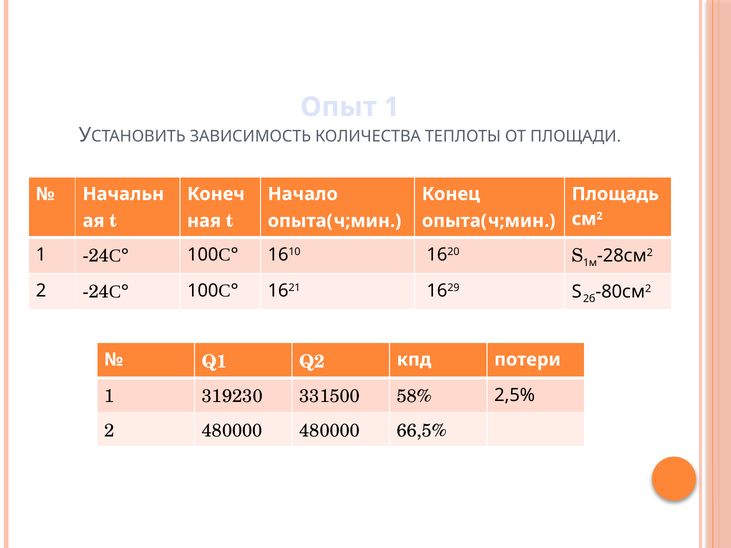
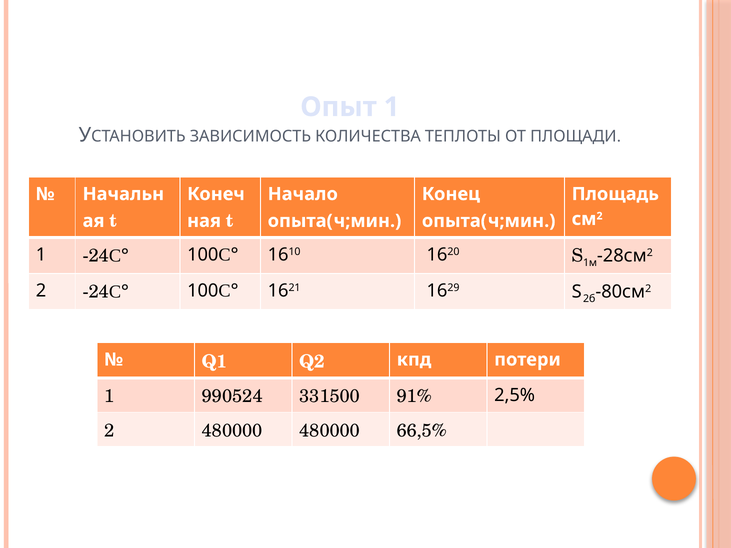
319230: 319230 -> 990524 (232, 397)
58%: 58% -> 91% (414, 397)
